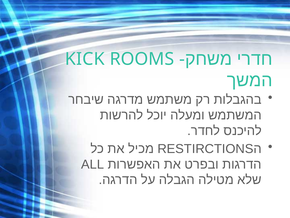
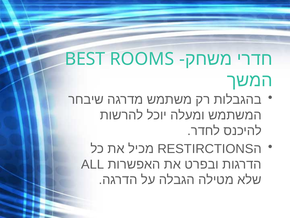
KICK: KICK -> BEST (85, 59)
